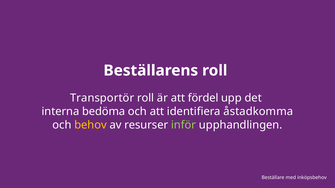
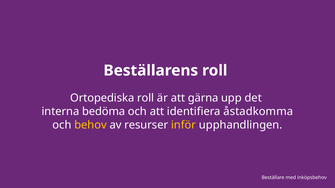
Transportör: Transportör -> Ortopediska (102, 98)
fördel: fördel -> gärna (203, 98)
inför colour: light green -> yellow (184, 125)
